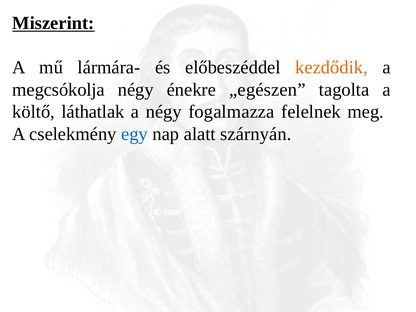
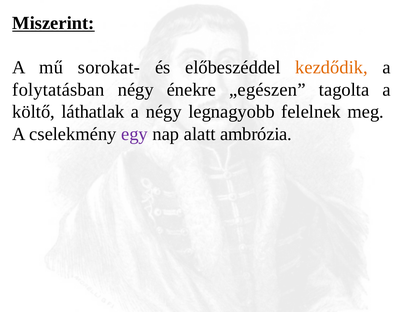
lármára-: lármára- -> sorokat- (109, 67)
megcsókolja: megcsókolja -> folytatásban (58, 90)
fogalmazza: fogalmazza -> legnagyobb (231, 112)
egy colour: blue -> purple (134, 134)
szárnyán: szárnyán -> ambrózia (256, 134)
